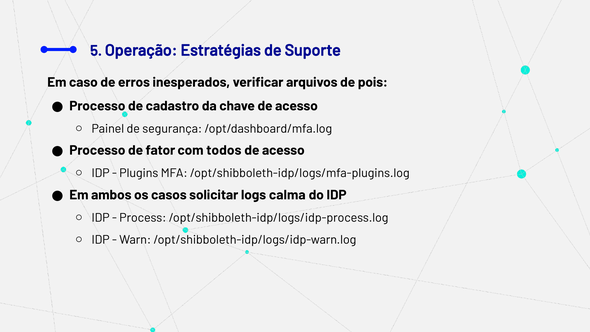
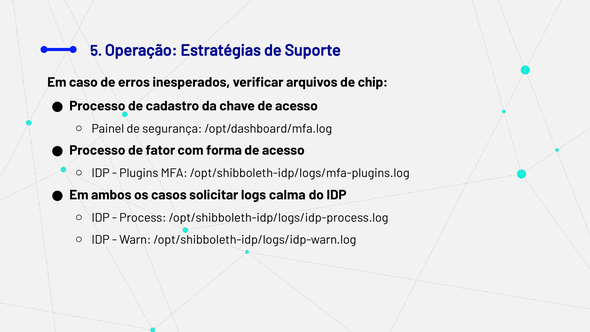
pois: pois -> chip (373, 82)
todos: todos -> forma (224, 150)
